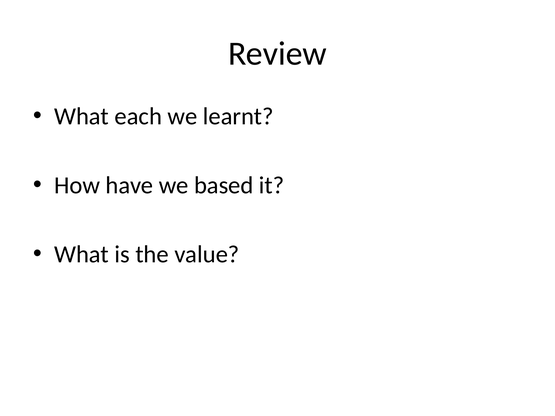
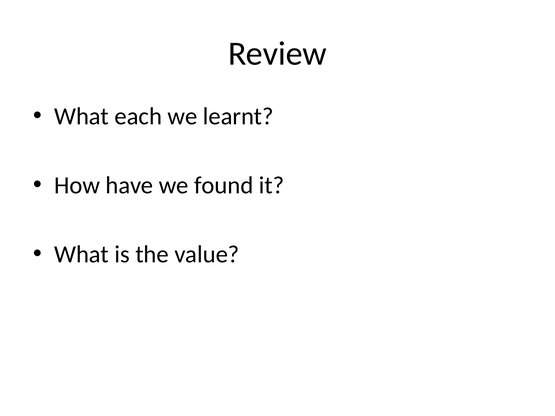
based: based -> found (224, 186)
